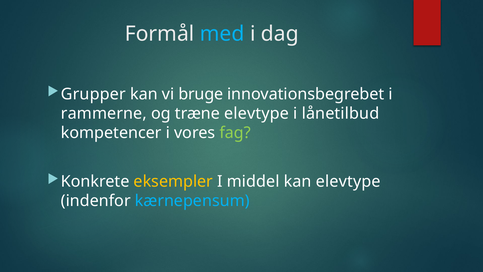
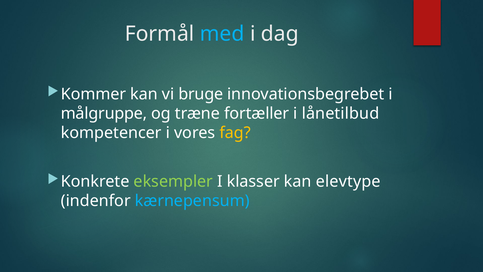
Grupper: Grupper -> Kommer (93, 94)
rammerne: rammerne -> målgruppe (104, 113)
træne elevtype: elevtype -> fortæller (257, 113)
fag colour: light green -> yellow (235, 133)
eksempler colour: yellow -> light green (173, 181)
middel: middel -> klasser (253, 181)
